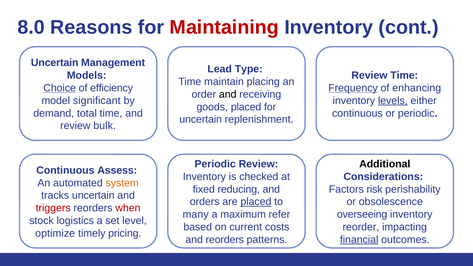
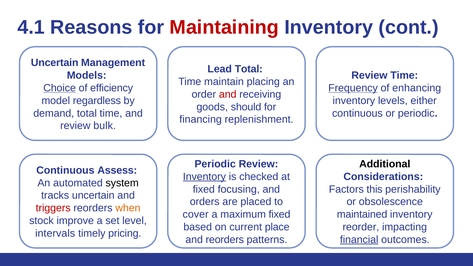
8.0: 8.0 -> 4.1 (31, 27)
Lead Type: Type -> Total (249, 69)
and colour: black -> red (228, 94)
significant: significant -> regardless (97, 101)
levels underline: present -> none (393, 101)
goods placed: placed -> should (246, 107)
uncertain: uncertain -> financing (201, 120)
Inventory underline: none -> present (204, 177)
system colour: orange -> black (122, 183)
reducing: reducing -> focusing (239, 189)
risk: risk -> this (375, 189)
placed underline: present -> none (256, 202)
when colour: red -> orange (128, 208)
many: many -> cover (196, 214)
maximum refer: refer -> fixed (279, 214)
overseeing: overseeing -> maintained (362, 214)
logistics: logistics -> improve (75, 221)
costs: costs -> place (277, 227)
optimize: optimize -> intervals (55, 233)
